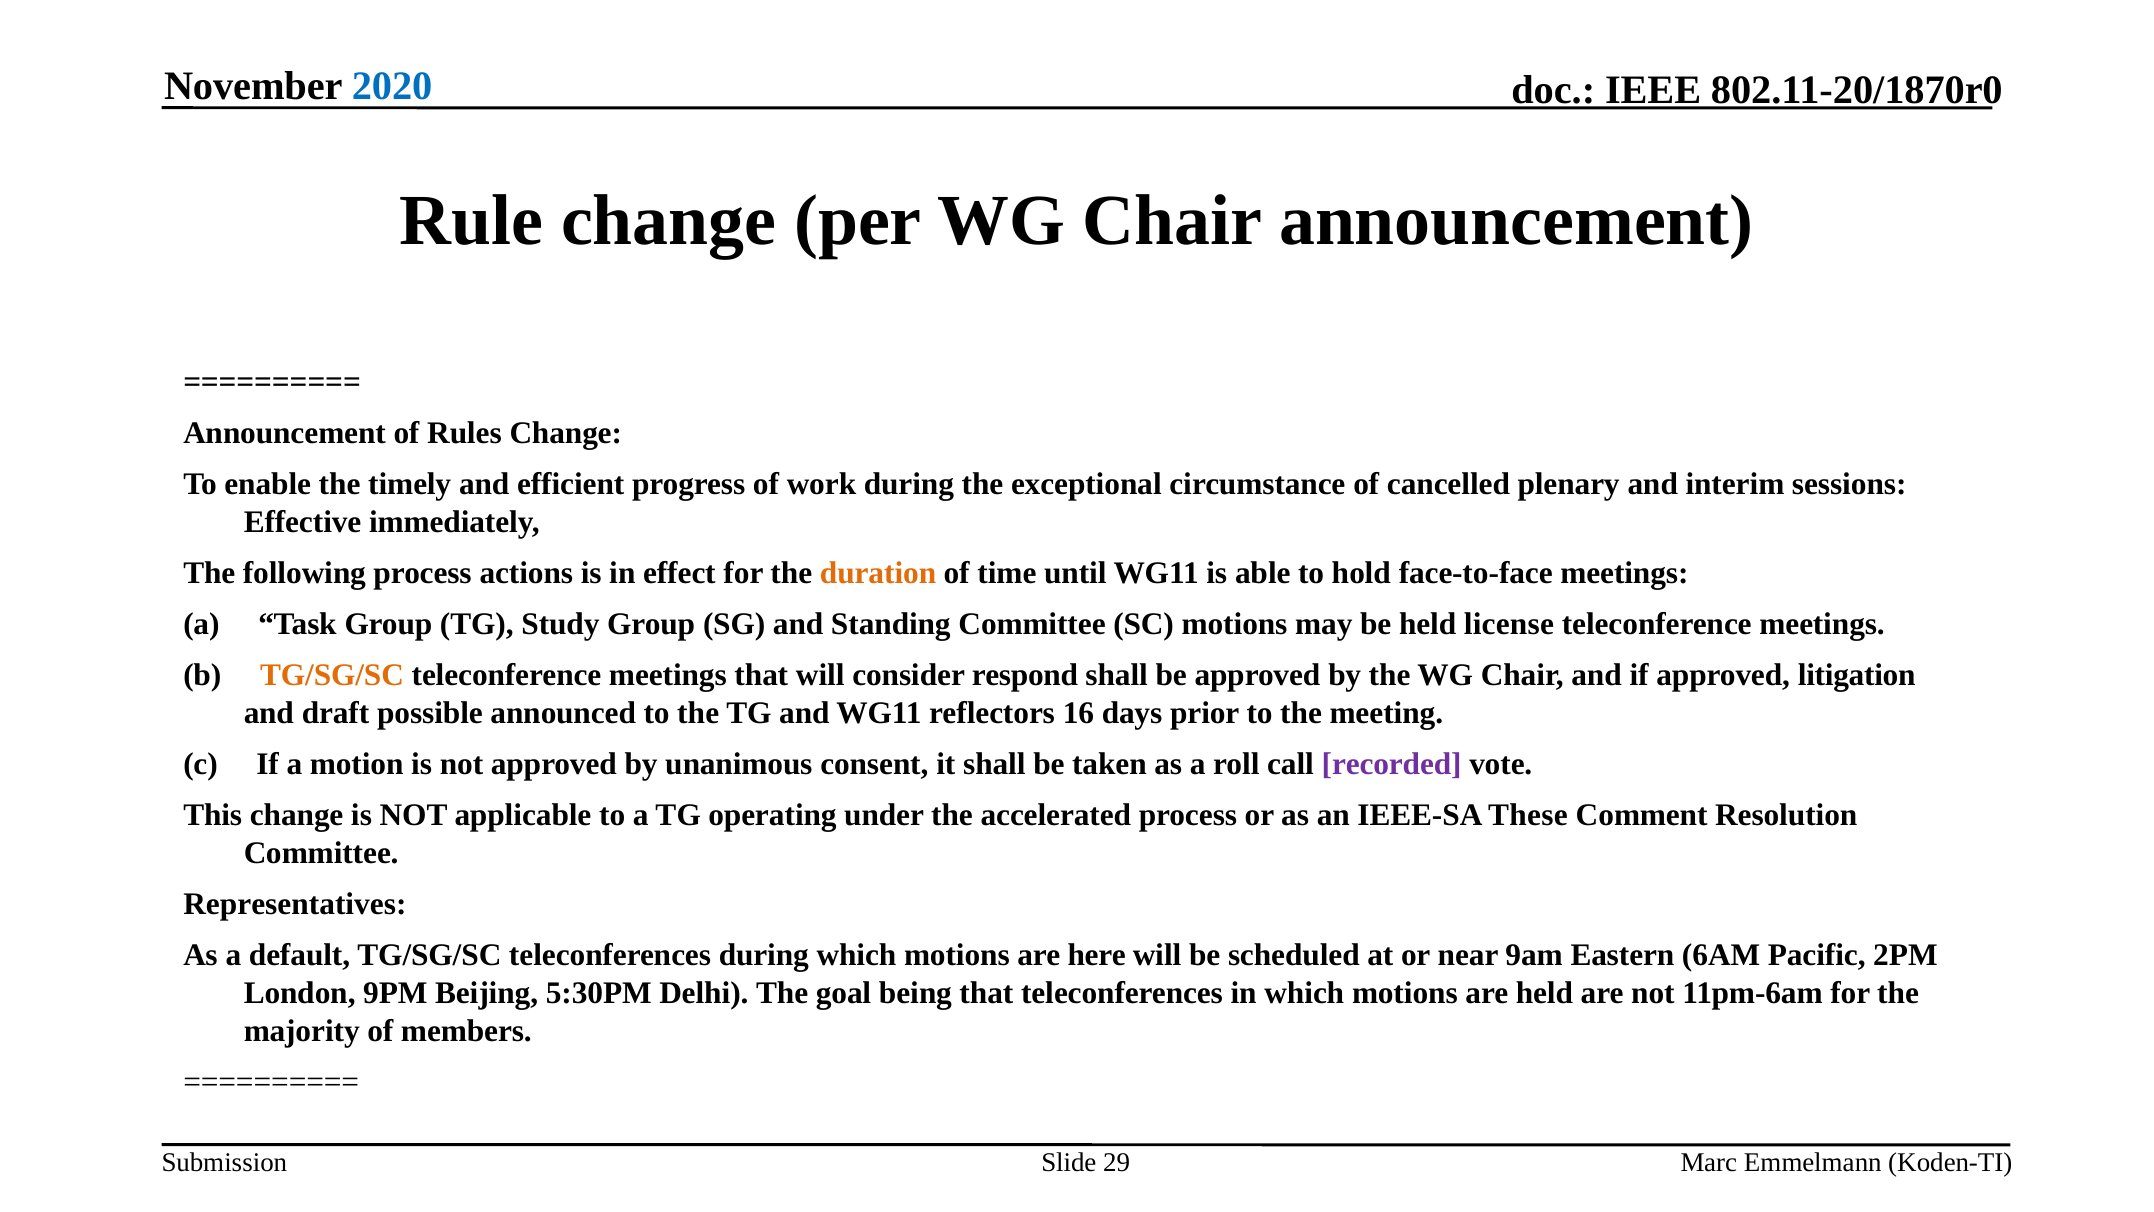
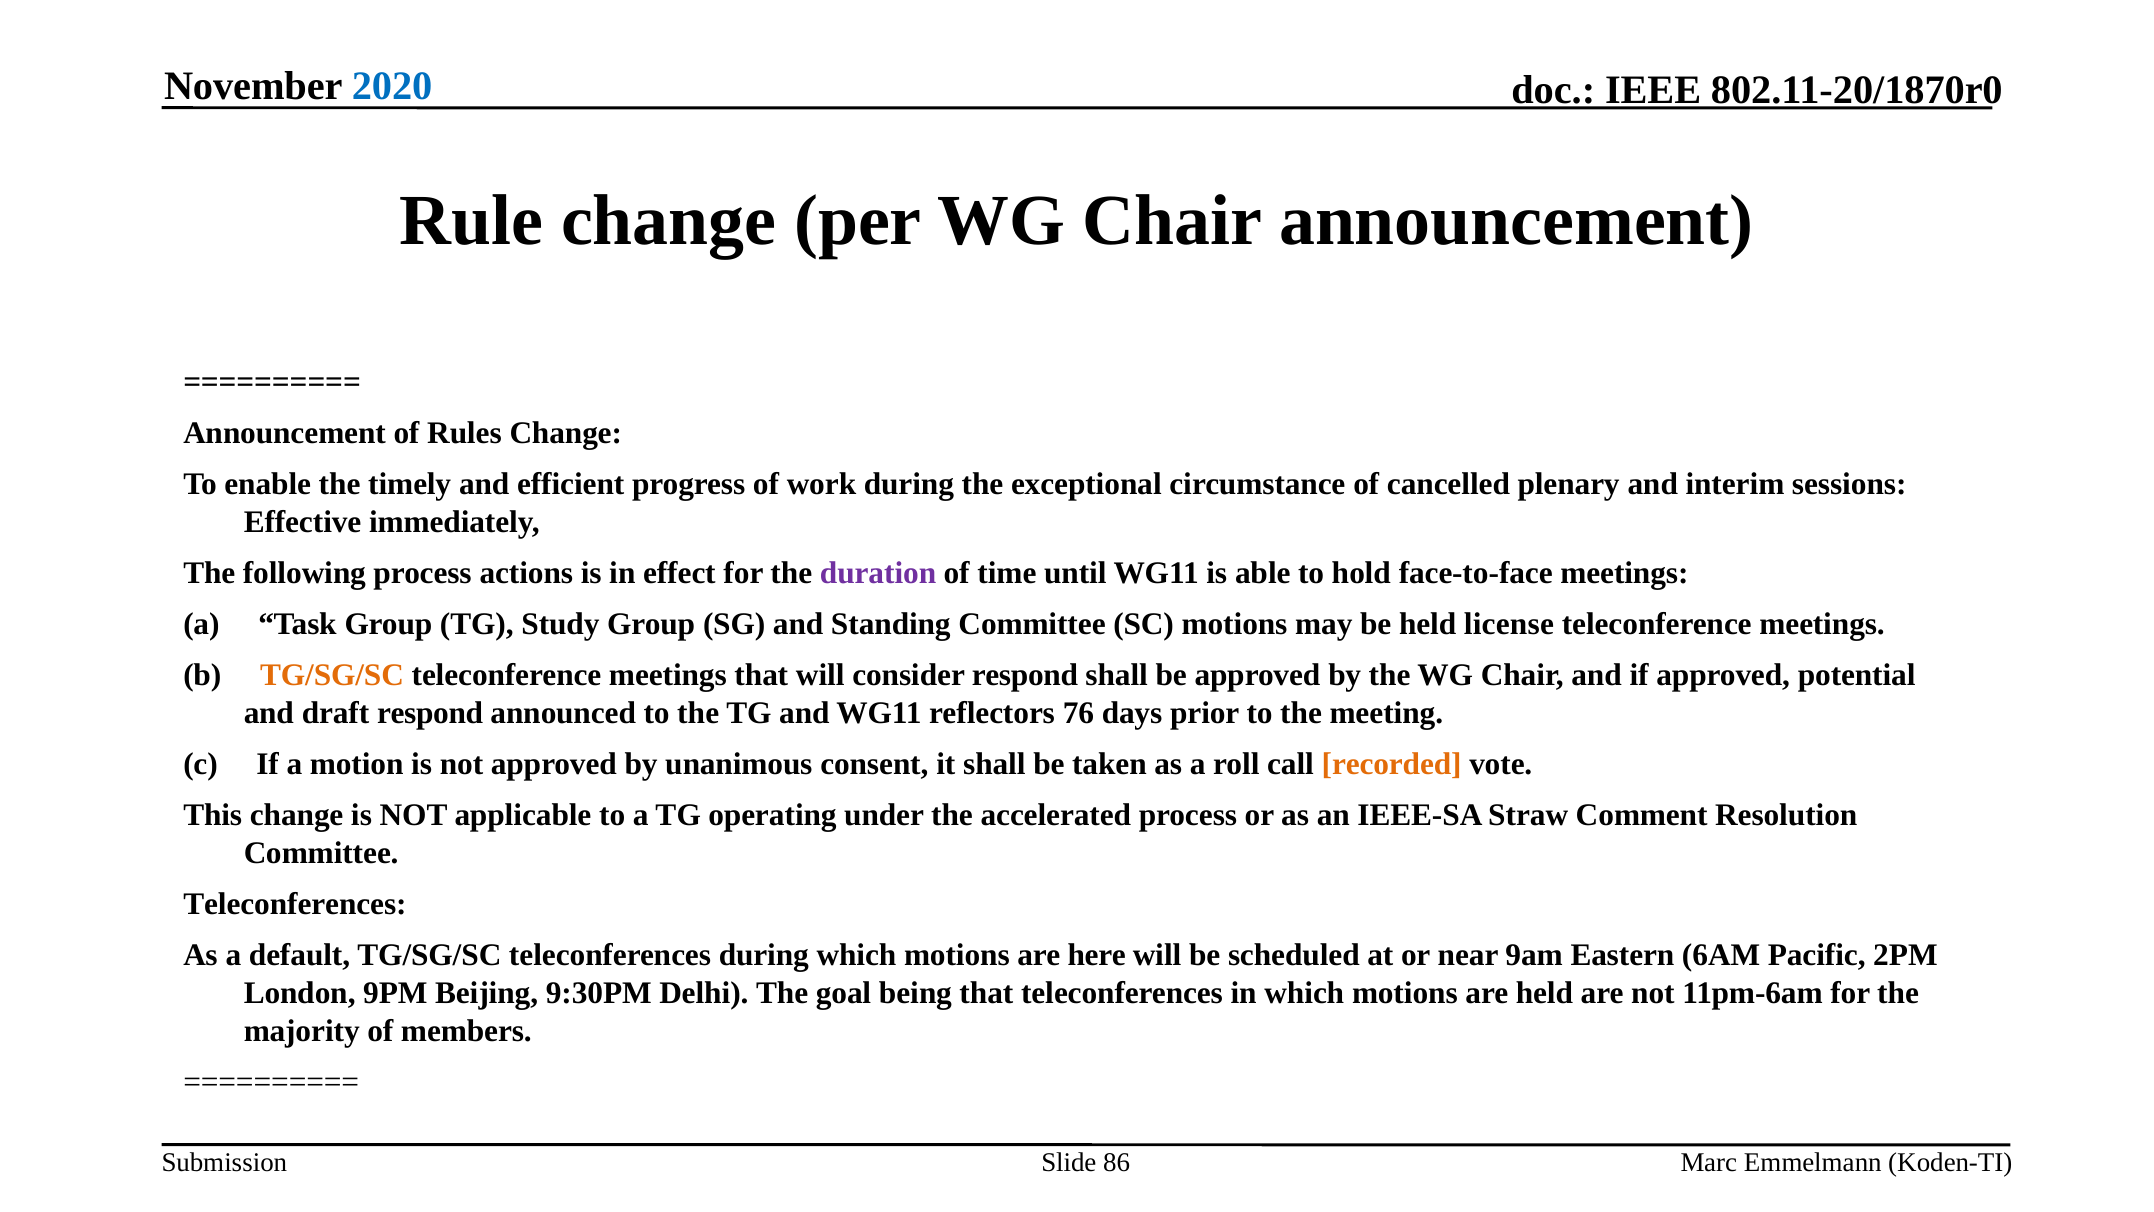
duration colour: orange -> purple (878, 573)
litigation: litigation -> potential (1857, 675)
draft possible: possible -> respond (430, 713)
16: 16 -> 76 (1078, 713)
recorded colour: purple -> orange (1392, 764)
These: These -> Straw (1528, 815)
Representatives: Representatives -> Teleconferences (295, 904)
5:30PM: 5:30PM -> 9:30PM (599, 993)
29: 29 -> 86 (1117, 1162)
